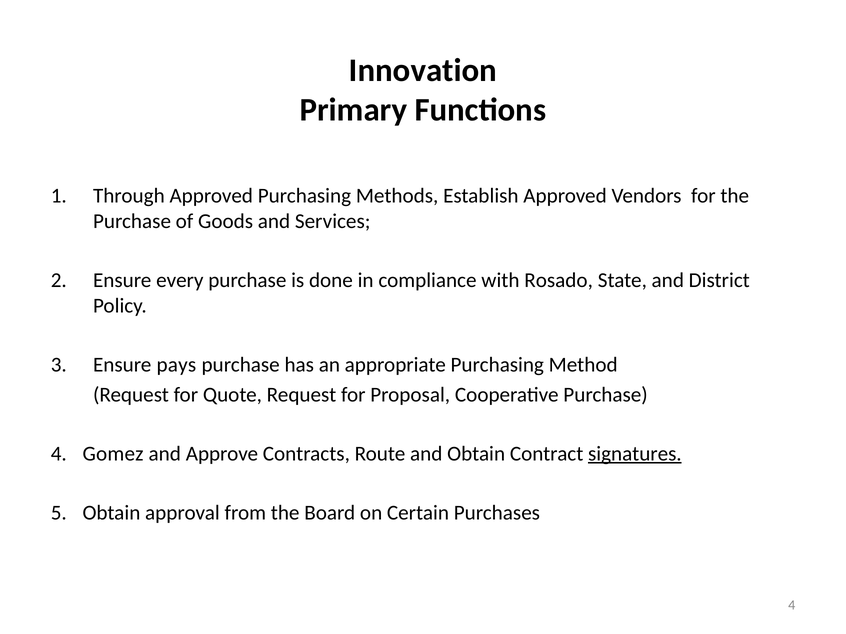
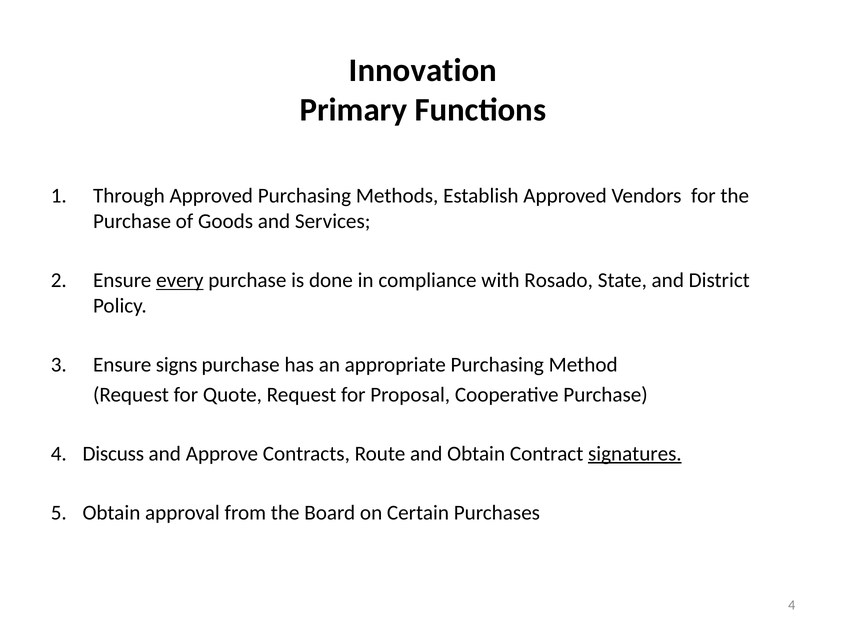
every underline: none -> present (180, 281)
pays: pays -> signs (177, 365)
Gomez: Gomez -> Discuss (113, 454)
